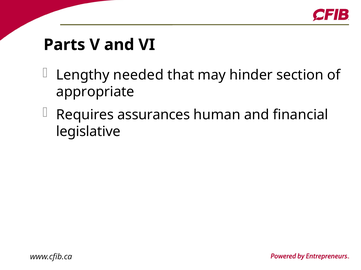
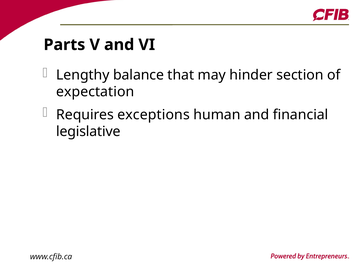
needed: needed -> balance (139, 75)
appropriate: appropriate -> expectation (95, 92)
assurances: assurances -> exceptions (154, 115)
